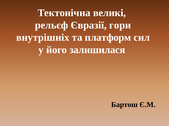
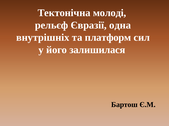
великі: великі -> молоді (110, 13)
гори: гори -> одна (120, 25)
